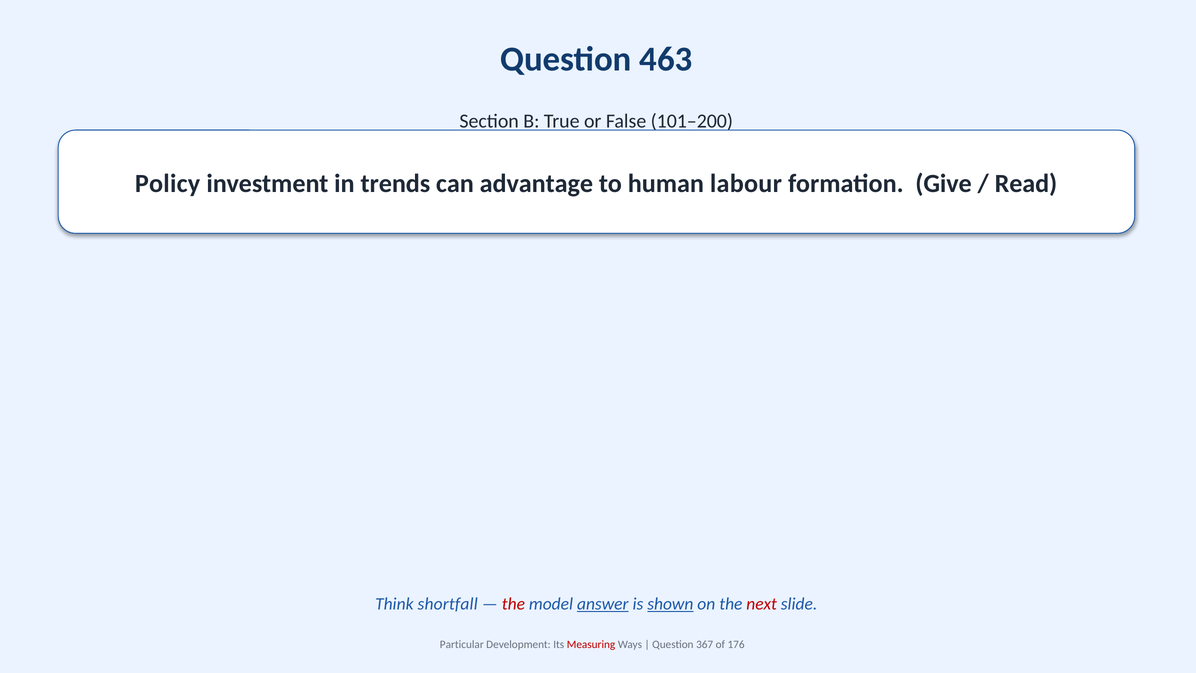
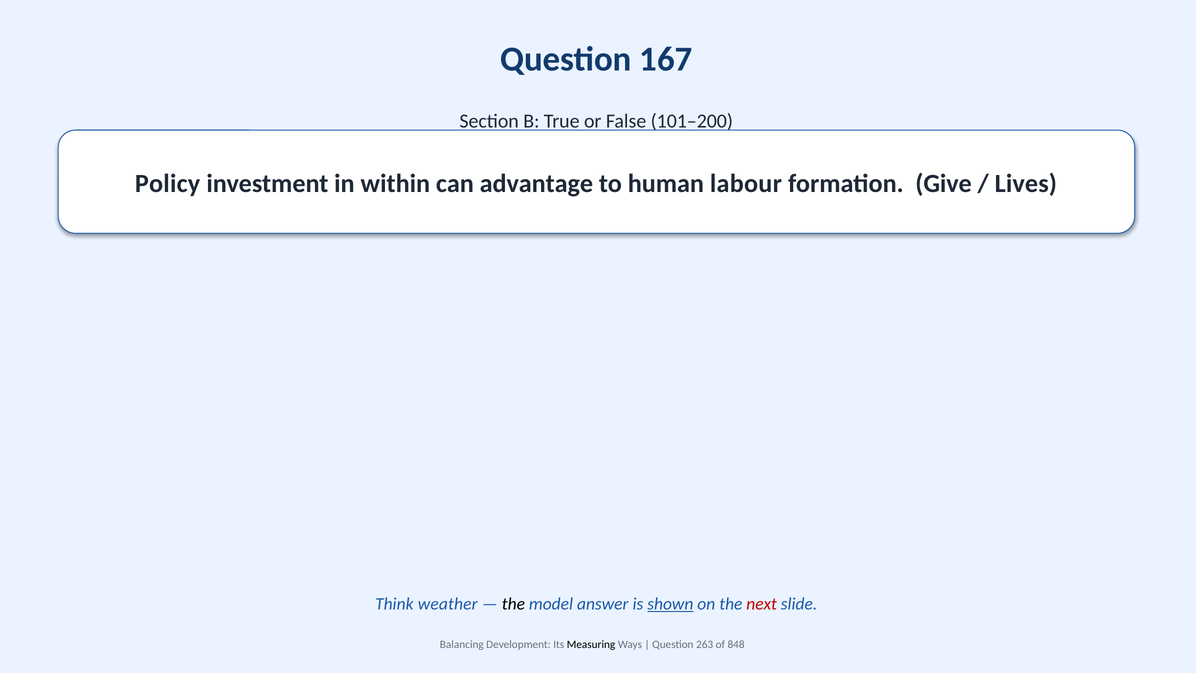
463: 463 -> 167 (666, 59)
trends: trends -> within (395, 183)
Read: Read -> Lives (1026, 183)
shortfall: shortfall -> weather (448, 604)
the colour: red -> black (513, 604)
answer underline: present -> none (603, 604)
Particular: Particular -> Balancing (462, 644)
Measuring colour: red -> black (591, 644)
367: 367 -> 263 (705, 644)
176: 176 -> 848 (736, 644)
